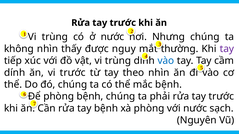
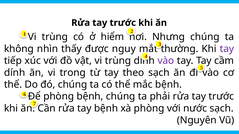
ở nước: nước -> hiểm (112, 37)
vào colour: blue -> purple (166, 61)
vi trước: trước -> trong (73, 73)
theo nhìn: nhìn -> sạch (159, 73)
